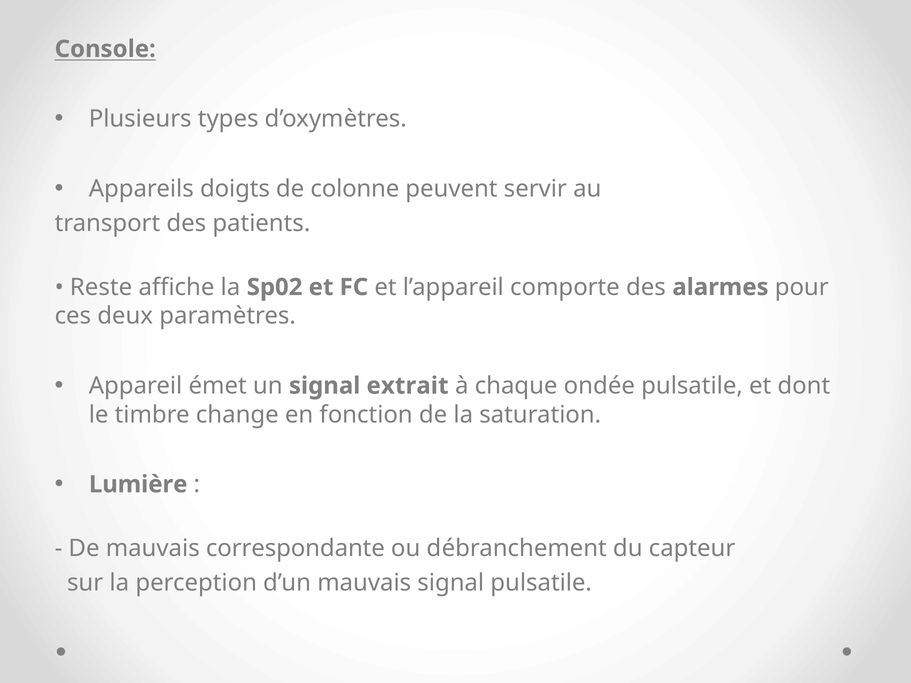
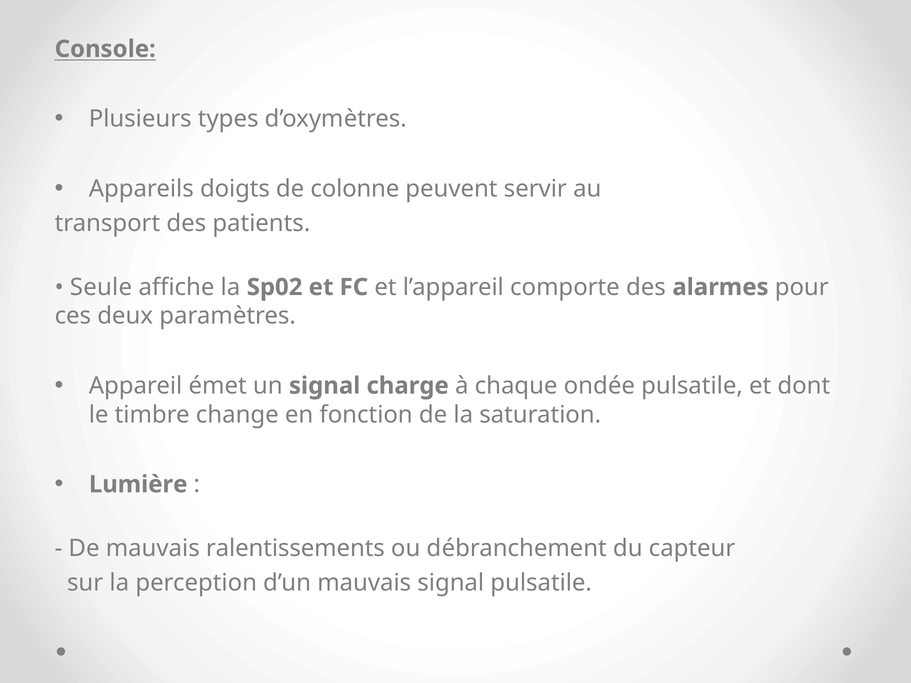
Reste: Reste -> Seule (101, 287)
extrait: extrait -> charge (408, 386)
correspondante: correspondante -> ralentissements (295, 548)
